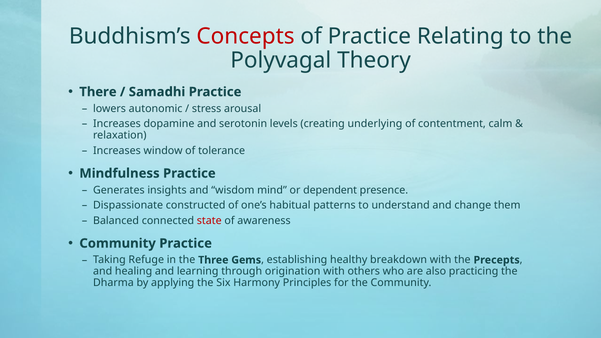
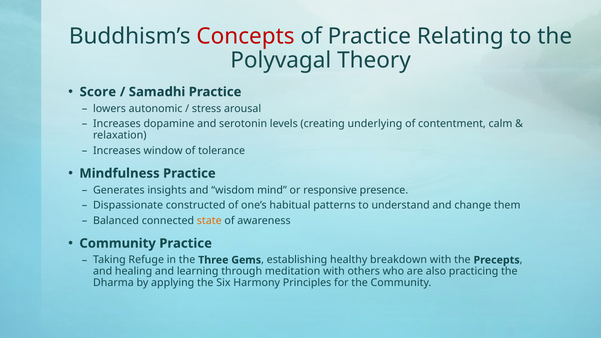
There: There -> Score (98, 92)
dependent: dependent -> responsive (330, 190)
state colour: red -> orange (209, 221)
origination: origination -> meditation (293, 272)
